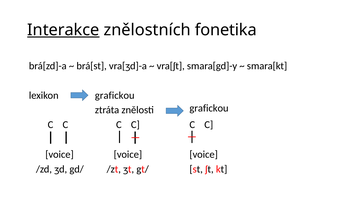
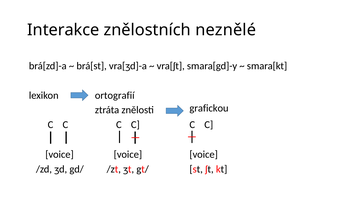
Interakce underline: present -> none (63, 30)
fonetika: fonetika -> neznělé (226, 30)
lexikon grafickou: grafickou -> ortografií (115, 95)
